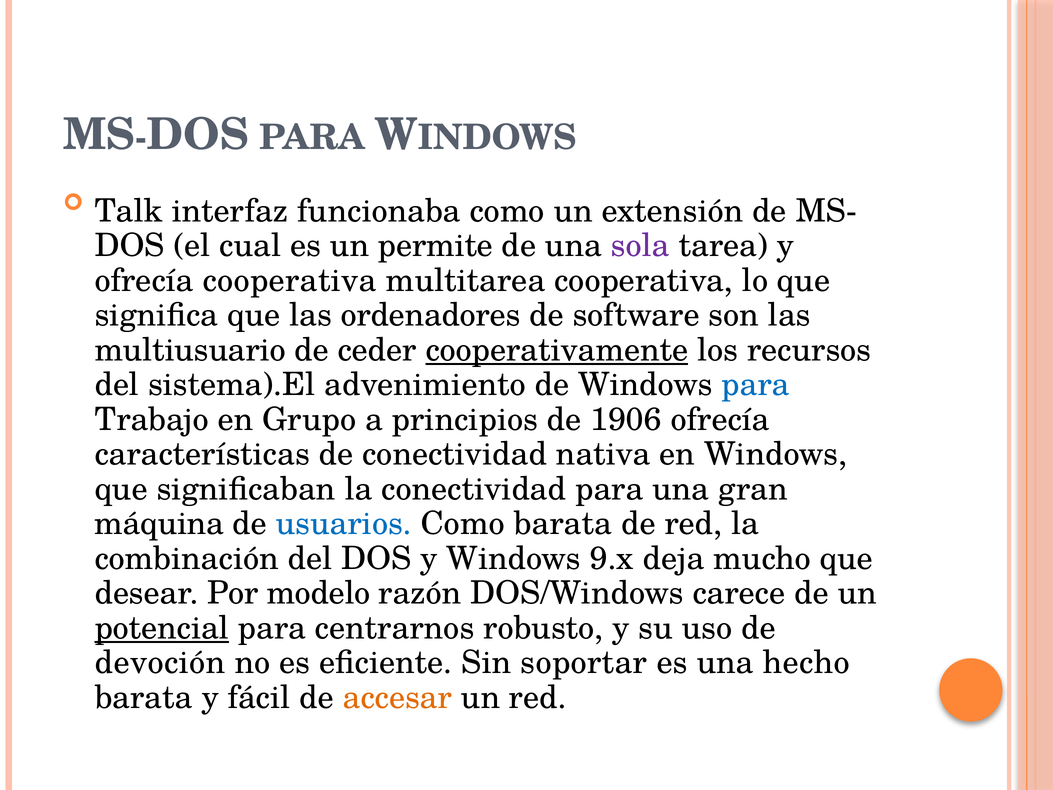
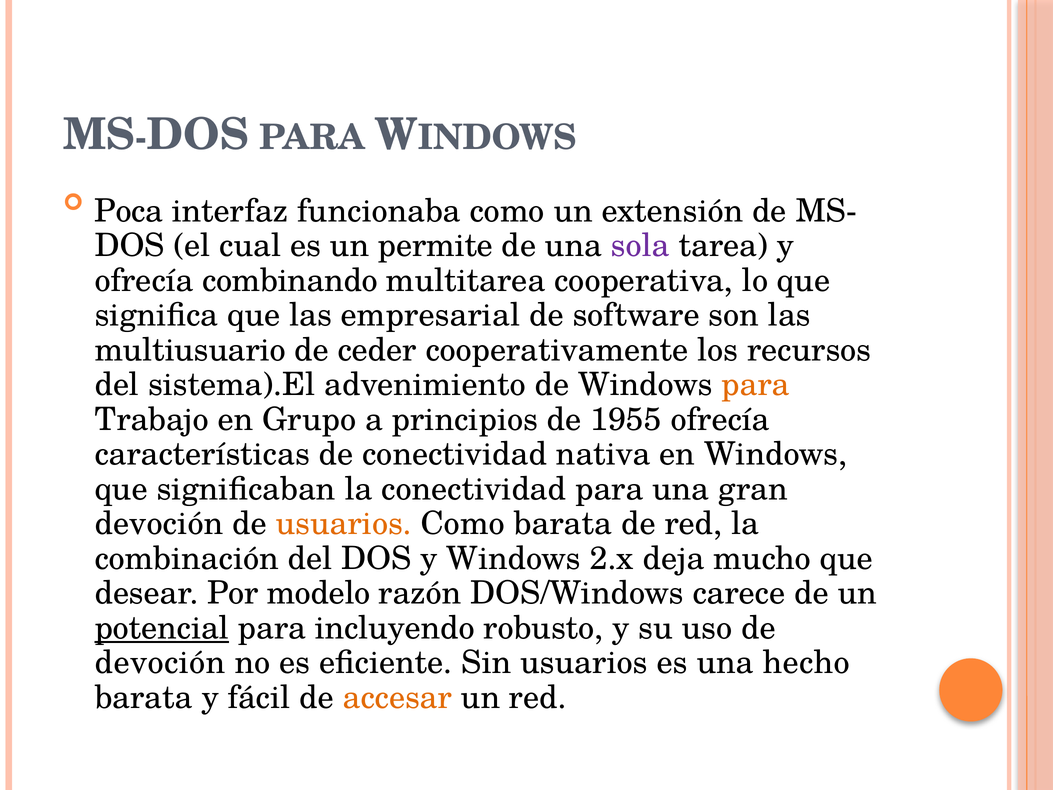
Talk: Talk -> Poca (129, 211)
ofrecía cooperativa: cooperativa -> combinando (290, 280)
ordenadores: ordenadores -> empresarial (431, 315)
cooperativamente underline: present -> none (557, 350)
para colour: blue -> orange (755, 385)
1906: 1906 -> 1955 (626, 419)
máquina: máquina -> devoción (159, 524)
usuarios colour: blue -> orange (344, 524)
9.x: 9.x -> 2.x (612, 558)
centrarnos: centrarnos -> incluyendo (395, 628)
Sin soportar: soportar -> usuarios (584, 663)
